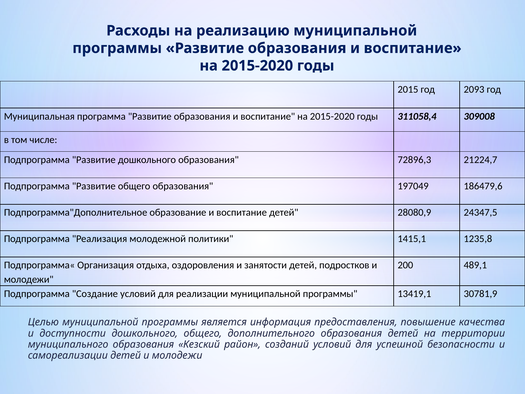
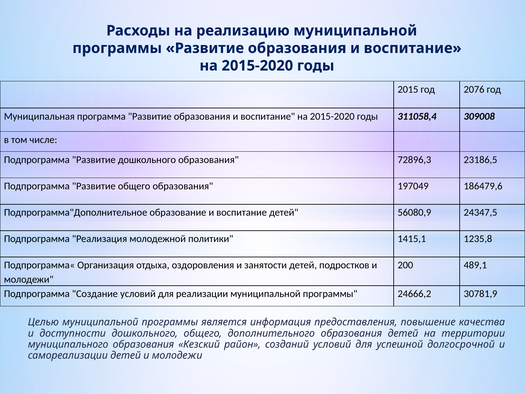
2093: 2093 -> 2076 (474, 89)
21224,7: 21224,7 -> 23186,5 (481, 160)
28080,9: 28080,9 -> 56080,9 (414, 212)
13419,1: 13419,1 -> 24666,2 (414, 294)
безопасности: безопасности -> долгосрочной (461, 344)
